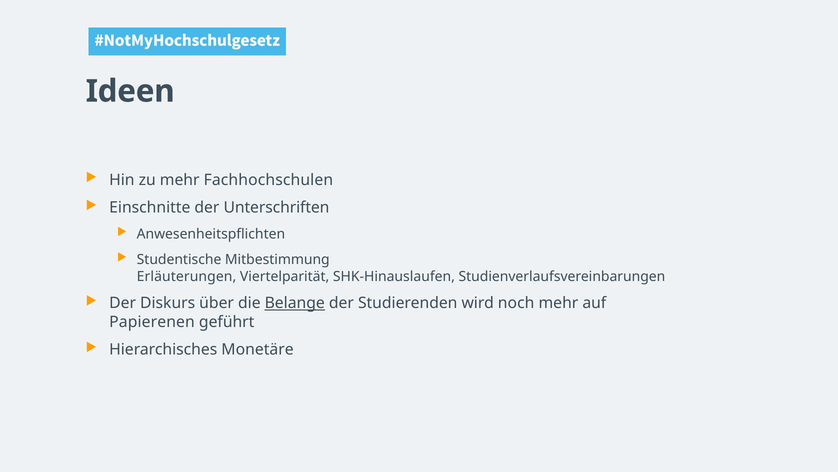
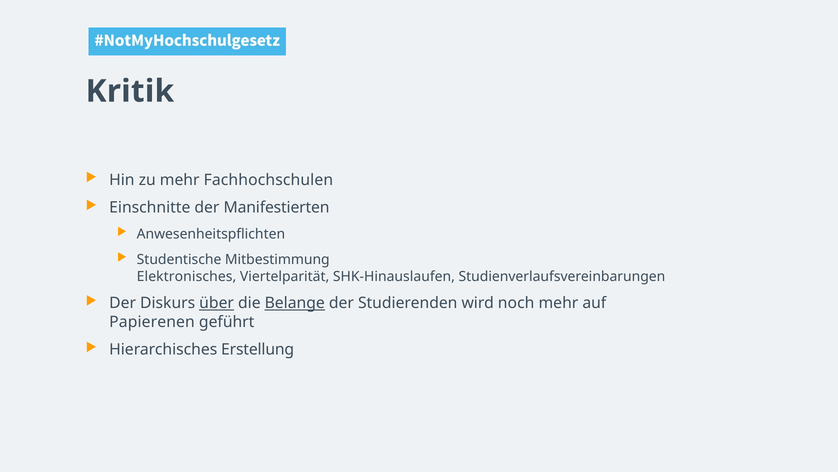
Ideen: Ideen -> Kritik (130, 91)
Unterschriften: Unterschriften -> Manifestierten (277, 207)
Erläuterungen: Erläuterungen -> Elektronisches (187, 276)
über underline: none -> present (217, 303)
Monetäre: Monetäre -> Erstellung (258, 349)
